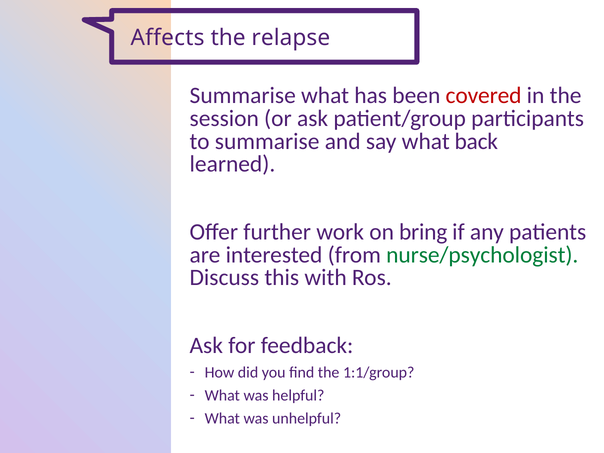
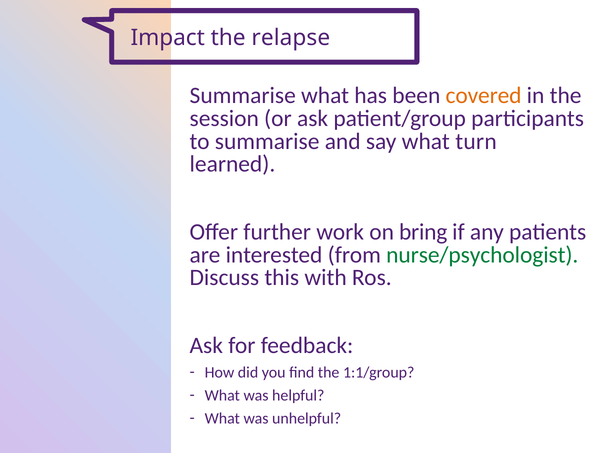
Affects: Affects -> Impact (168, 38)
covered colour: red -> orange (484, 96)
back: back -> turn (476, 141)
